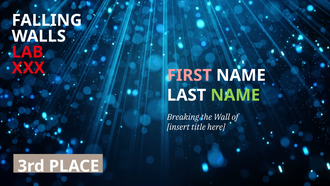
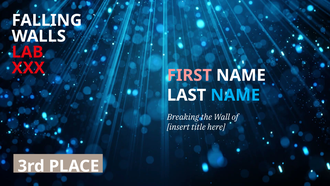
NAME colour: light green -> light blue (235, 95)
